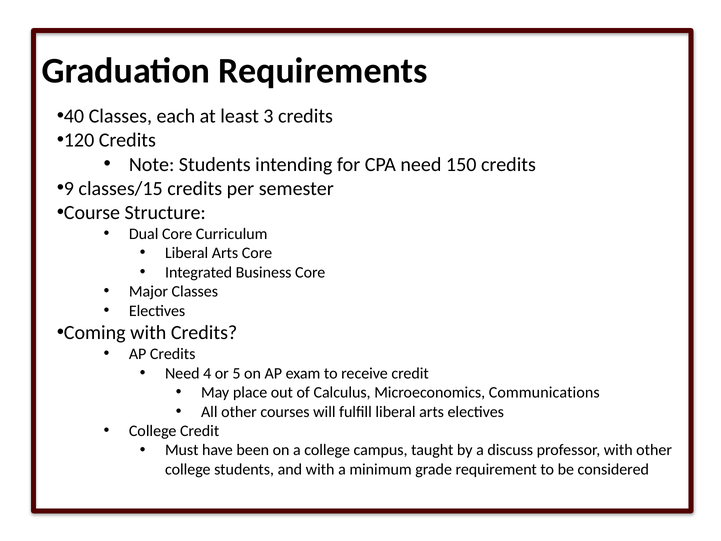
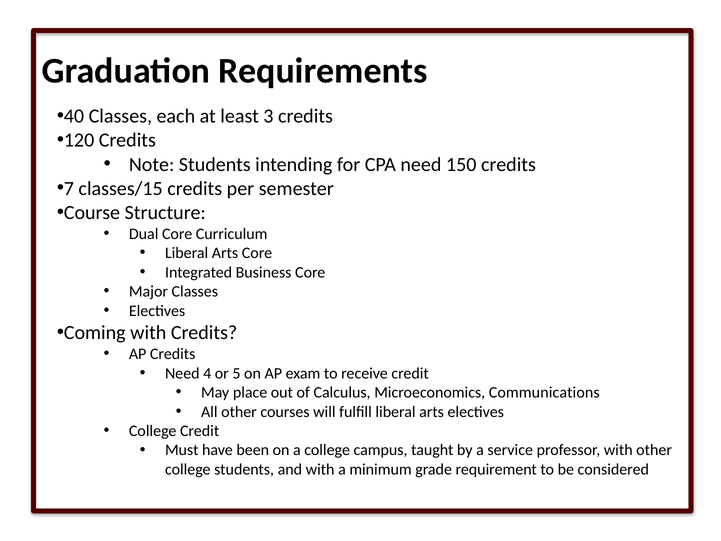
9: 9 -> 7 (69, 188)
discuss: discuss -> service (510, 450)
